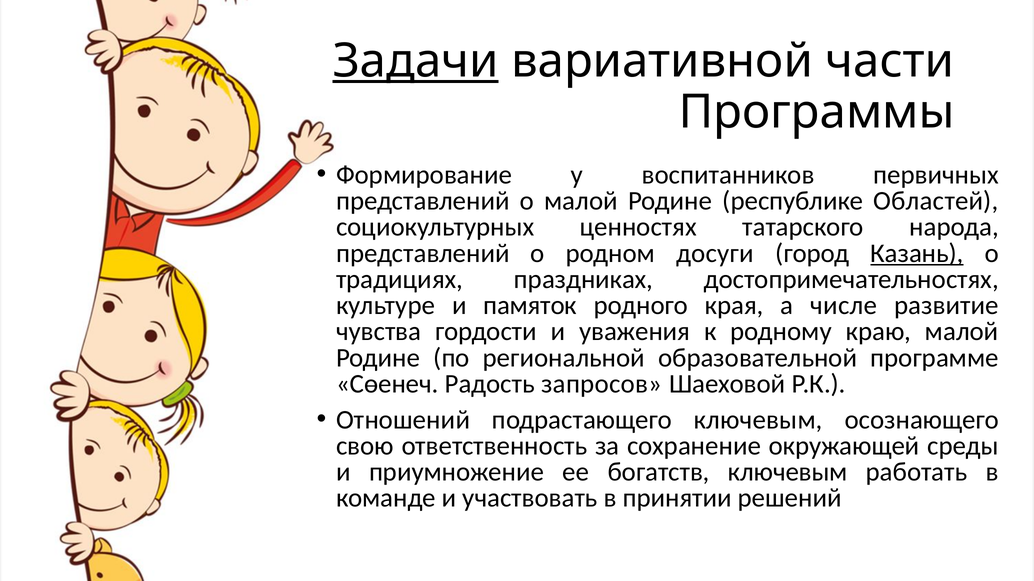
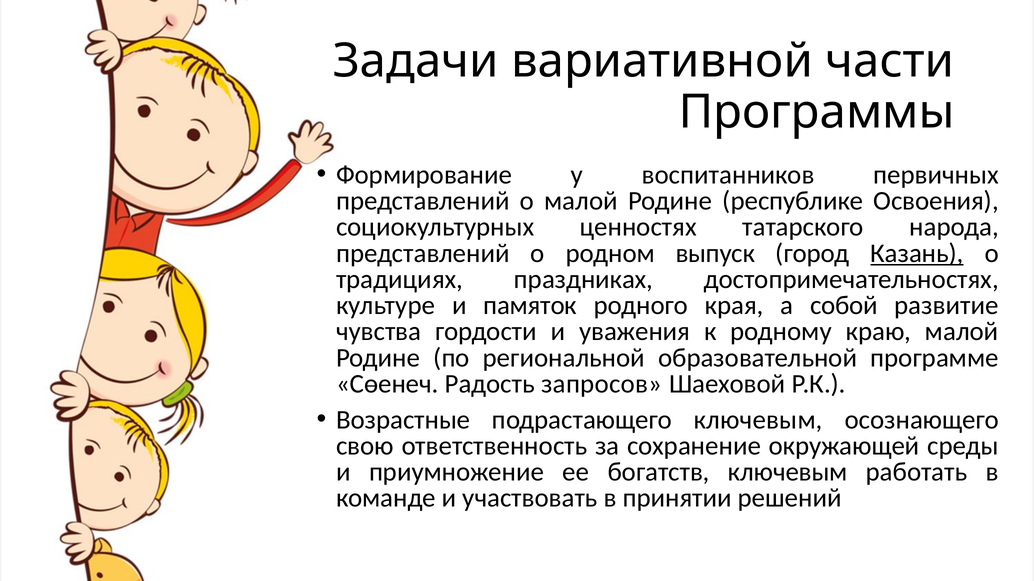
Задачи underline: present -> none (416, 61)
Областей: Областей -> Освоения (936, 201)
досуги: досуги -> выпуск (715, 253)
числе: числе -> собой (844, 306)
Отношений: Отношений -> Возрастные (403, 420)
